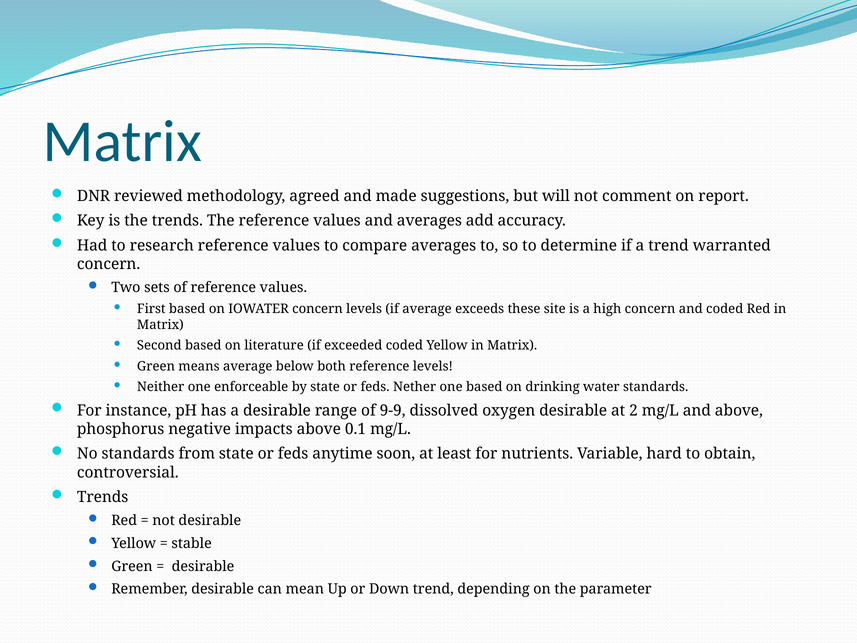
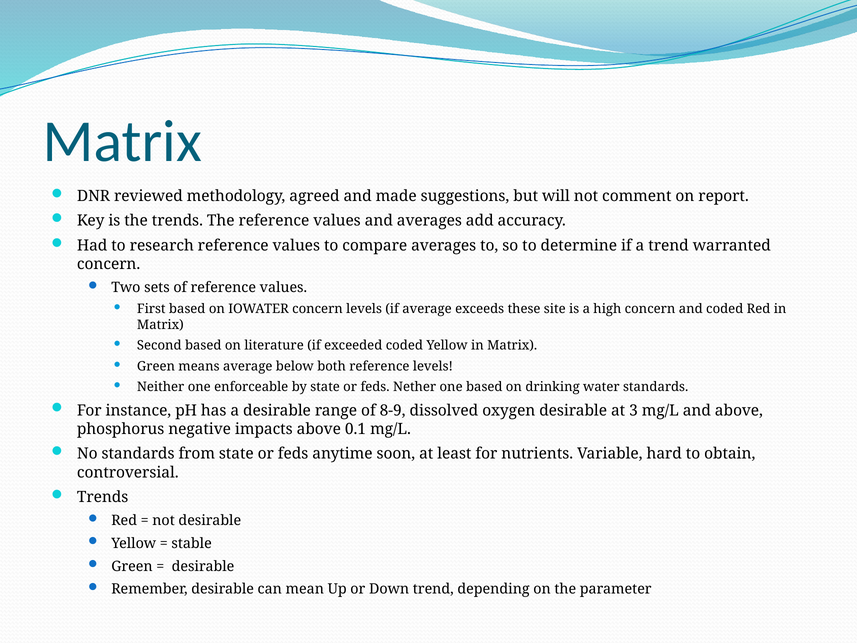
9-9: 9-9 -> 8-9 (393, 410)
2: 2 -> 3 (633, 410)
